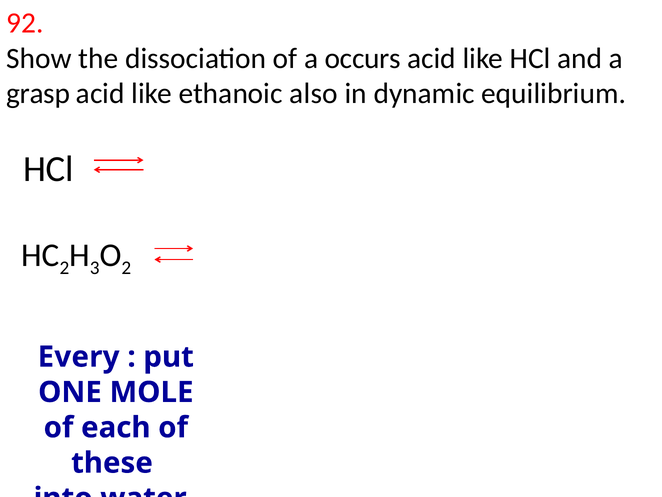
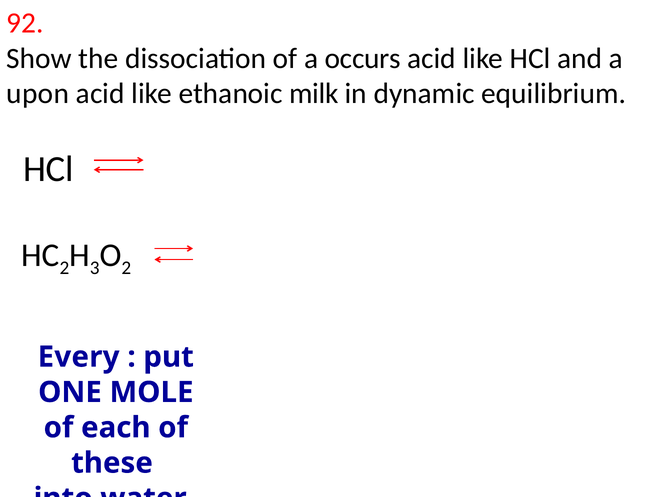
grasp: grasp -> upon (38, 94)
also: also -> milk (314, 94)
